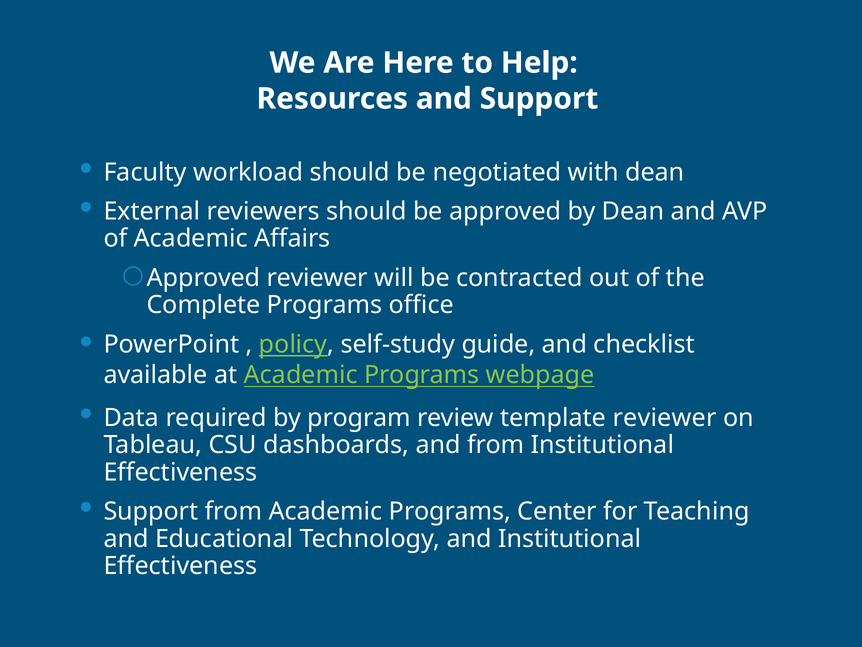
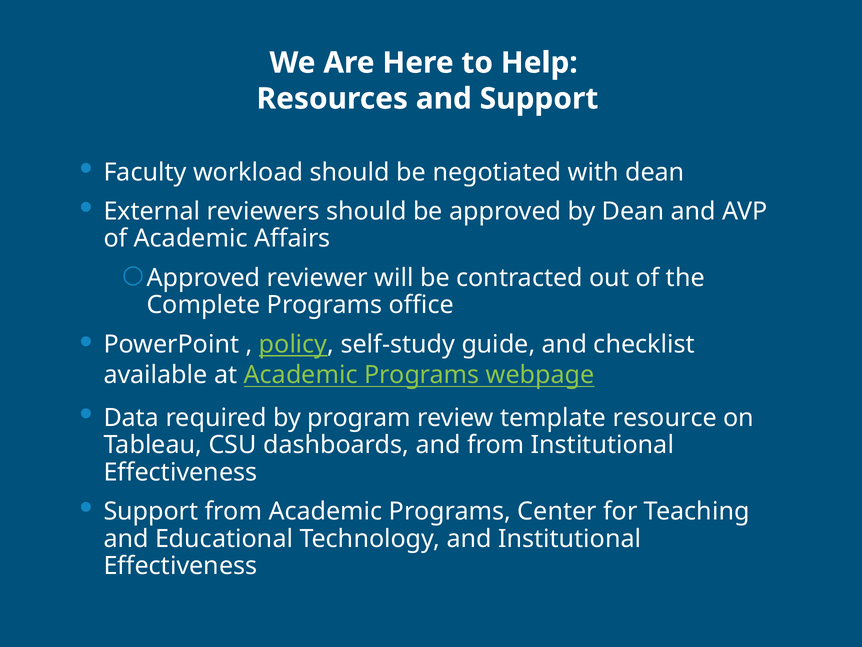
template reviewer: reviewer -> resource (665, 418)
